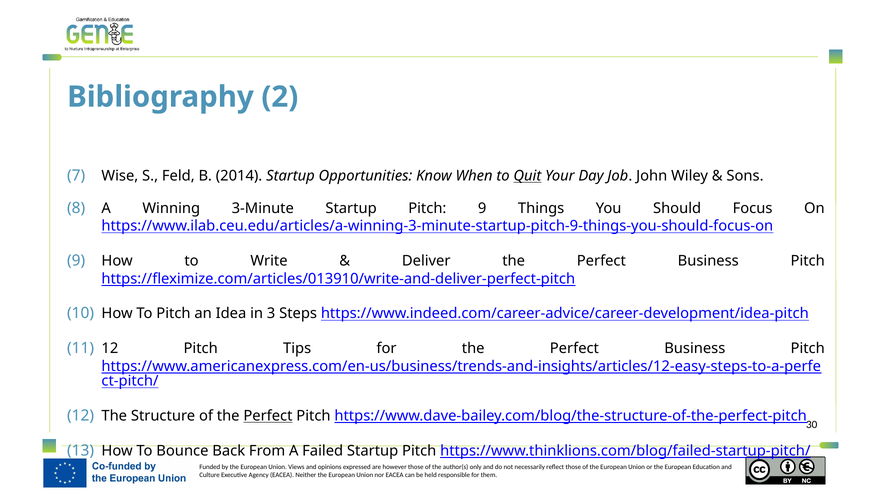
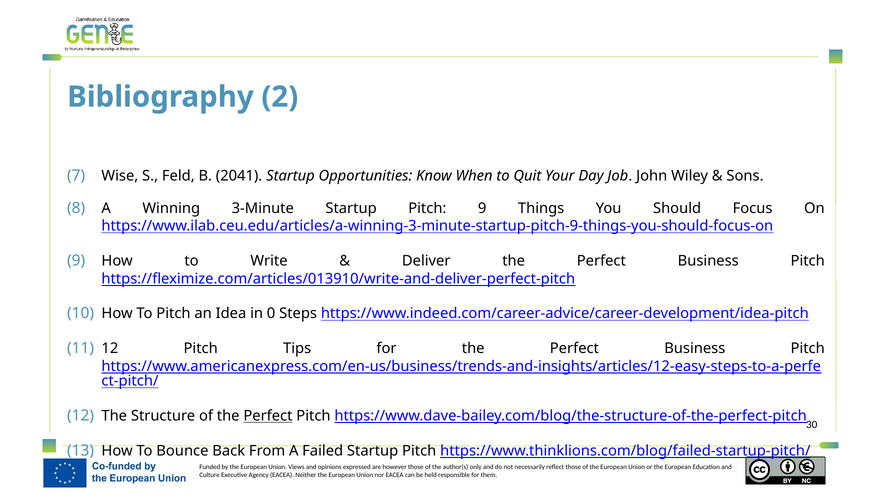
2014: 2014 -> 2041 (239, 176)
Quit underline: present -> none (527, 176)
3: 3 -> 0 (271, 313)
